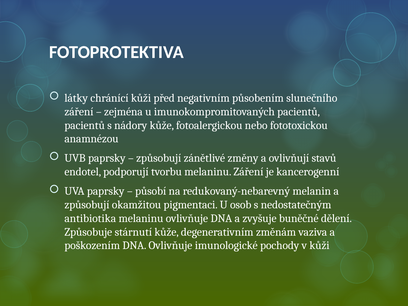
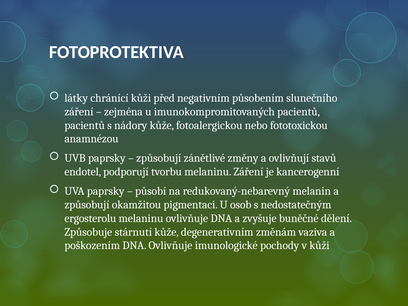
antibiotika: antibiotika -> ergosterolu (90, 218)
